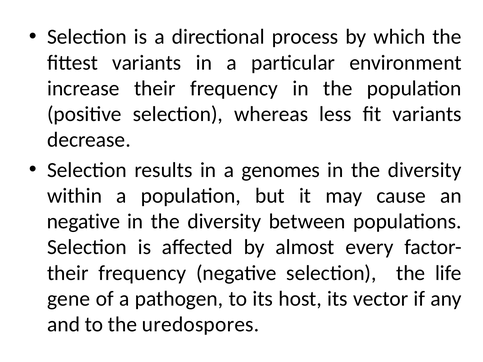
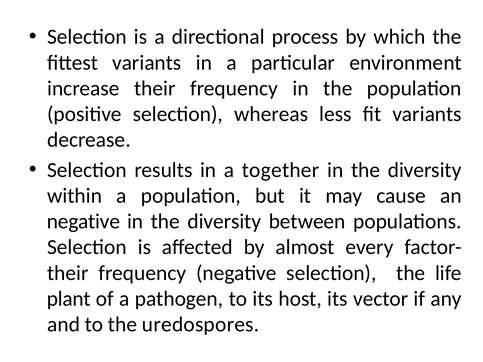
genomes: genomes -> together (281, 170)
gene: gene -> plant (69, 299)
